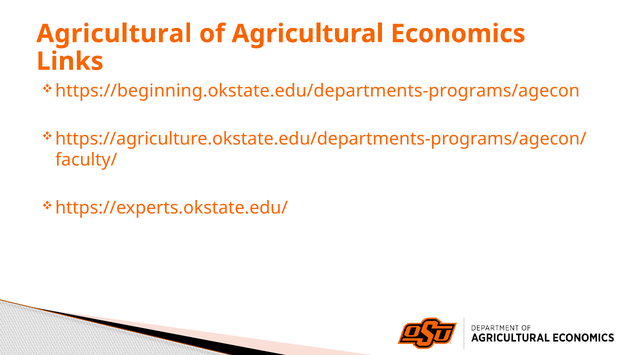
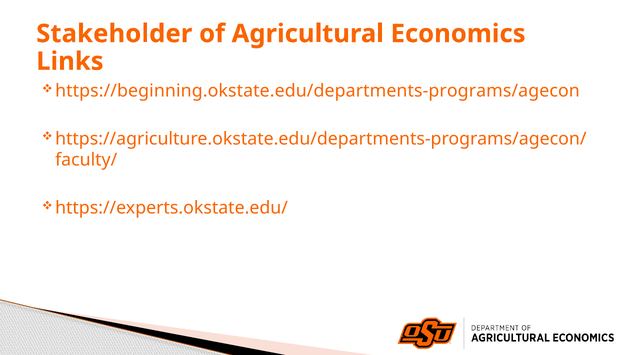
Agricultural: Agricultural -> Stakeholder (114, 34)
